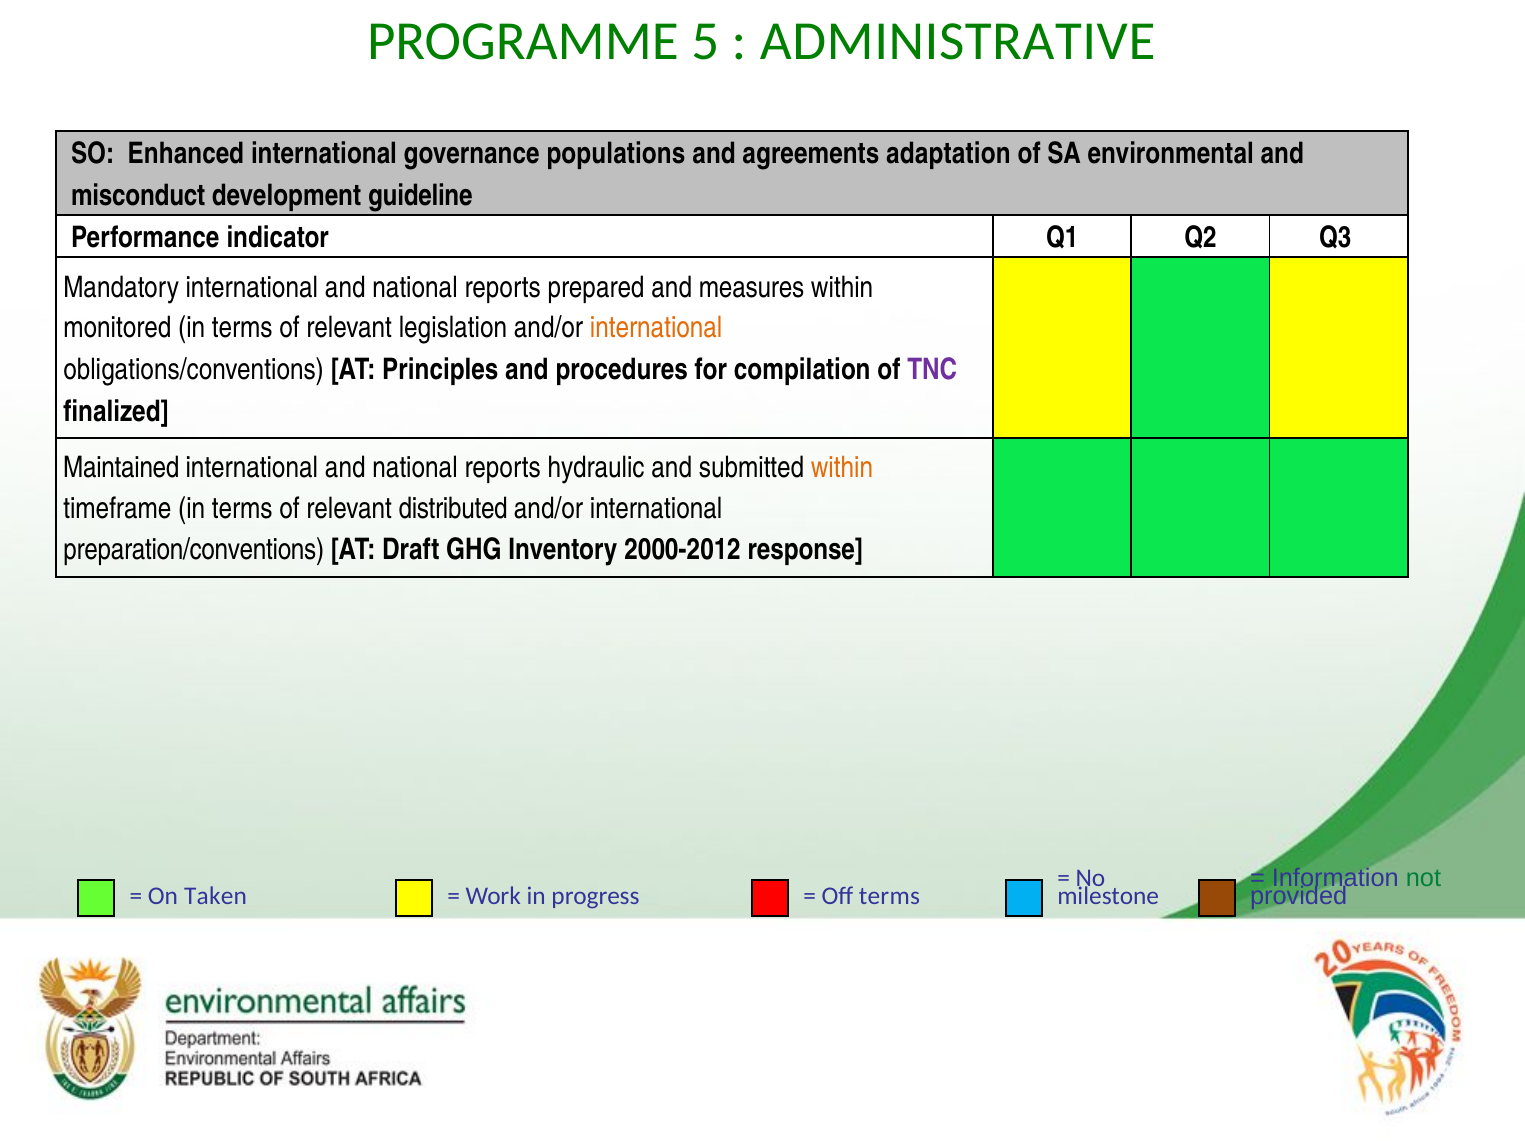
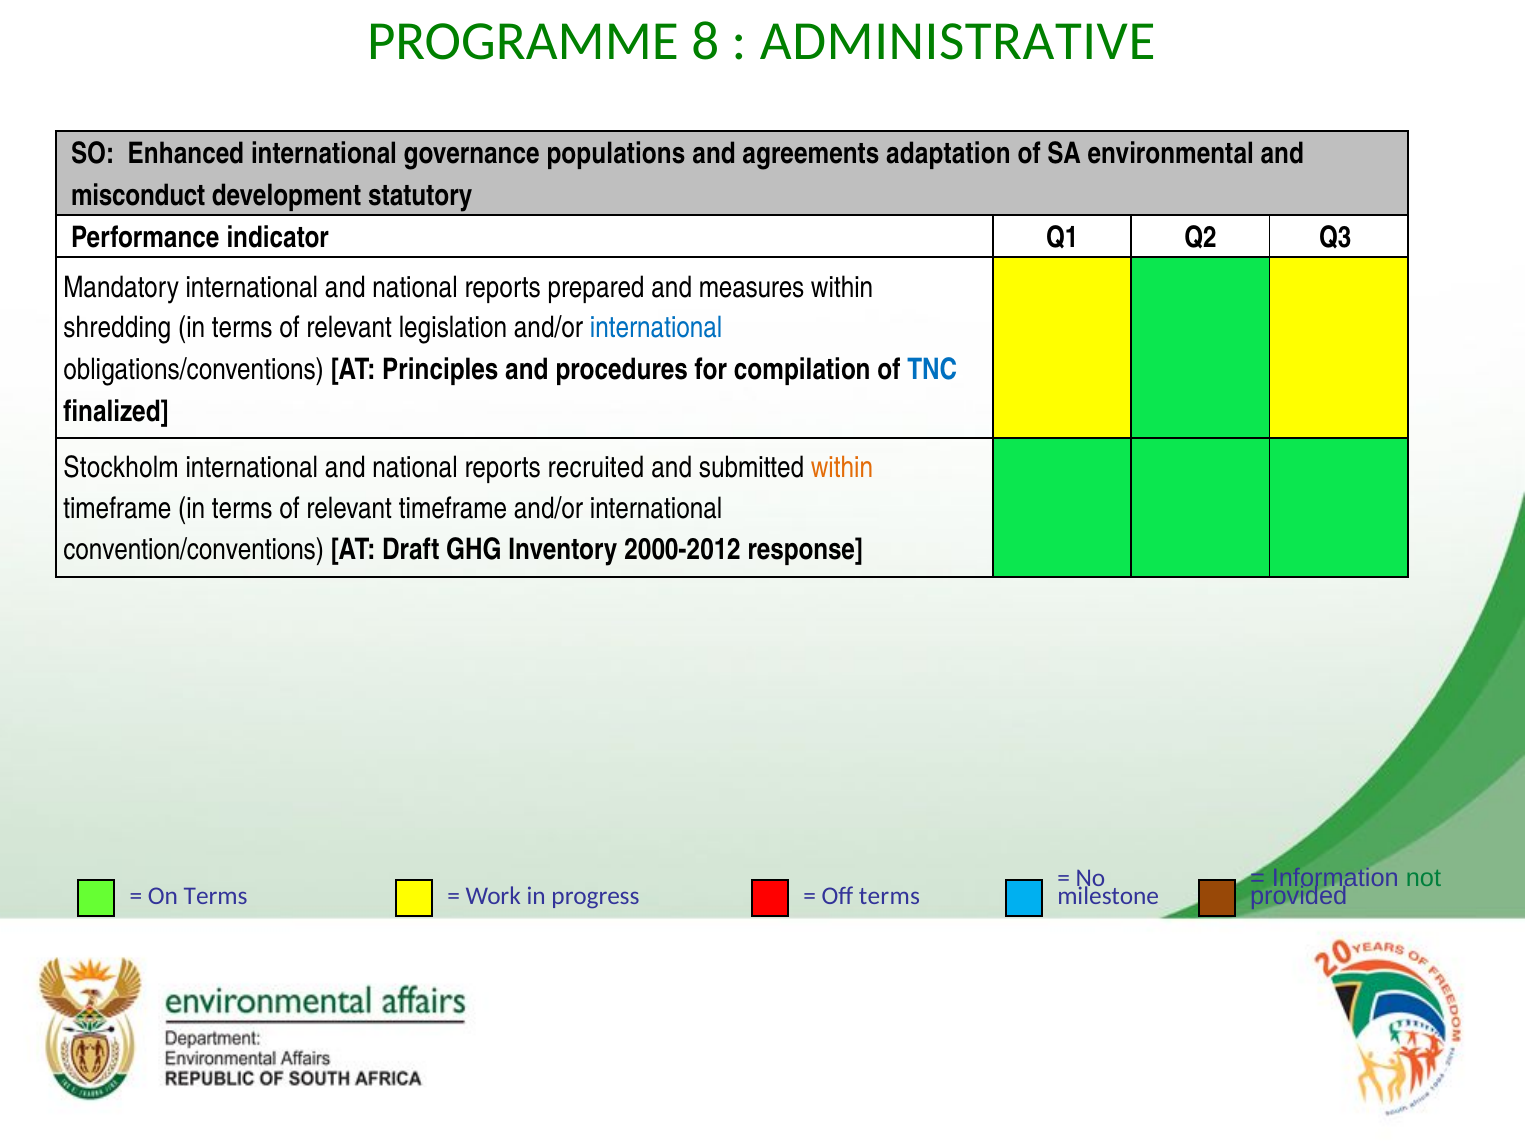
5: 5 -> 8 (705, 41)
guideline: guideline -> statutory (420, 196)
monitored: monitored -> shredding (117, 328)
international colour: orange -> blue (656, 328)
TNC colour: purple -> blue (932, 369)
Maintained: Maintained -> Stockholm (121, 468)
hydraulic: hydraulic -> recruited (596, 468)
relevant distributed: distributed -> timeframe (453, 509)
preparation/conventions: preparation/conventions -> convention/conventions (194, 550)
On Taken: Taken -> Terms (216, 896)
